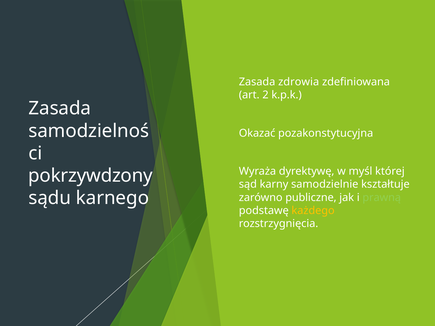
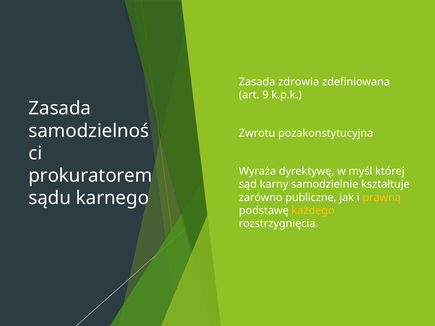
2: 2 -> 9 (265, 95)
Okazać: Okazać -> Zwrotu (257, 133)
pokrzywdzony: pokrzywdzony -> prokuratorem (90, 176)
prawną colour: light green -> yellow (382, 198)
